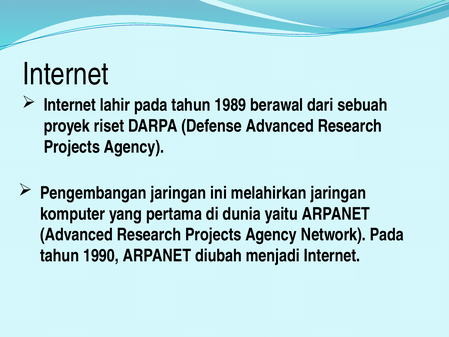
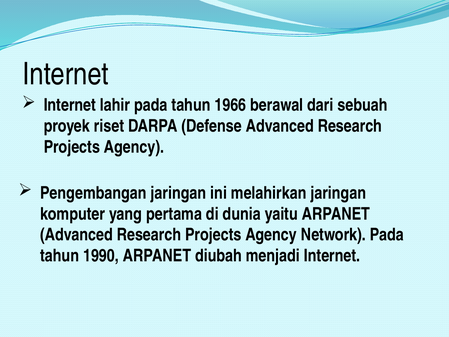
1989: 1989 -> 1966 (230, 105)
